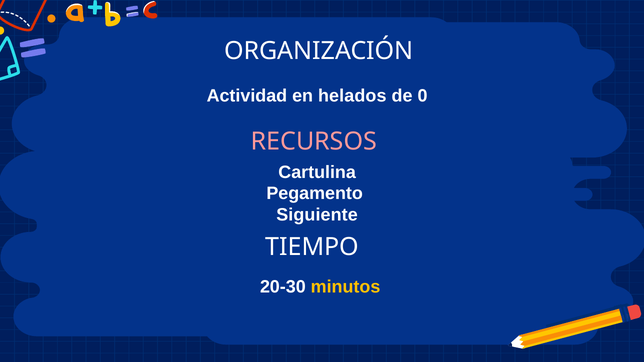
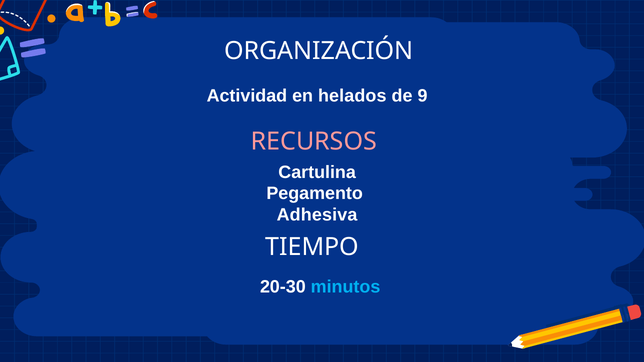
0: 0 -> 9 (422, 96)
Siguiente: Siguiente -> Adhesiva (317, 215)
minutos colour: yellow -> light blue (346, 287)
